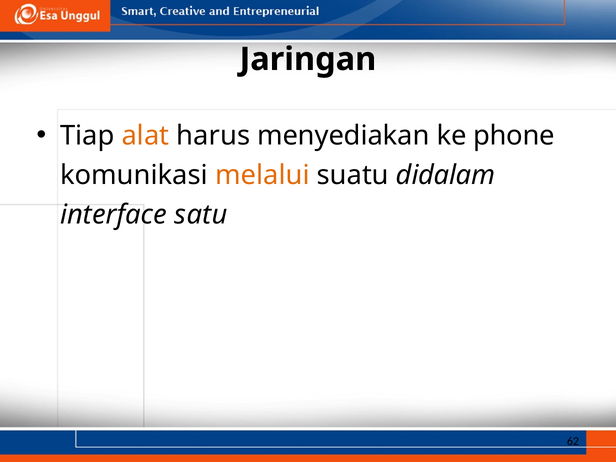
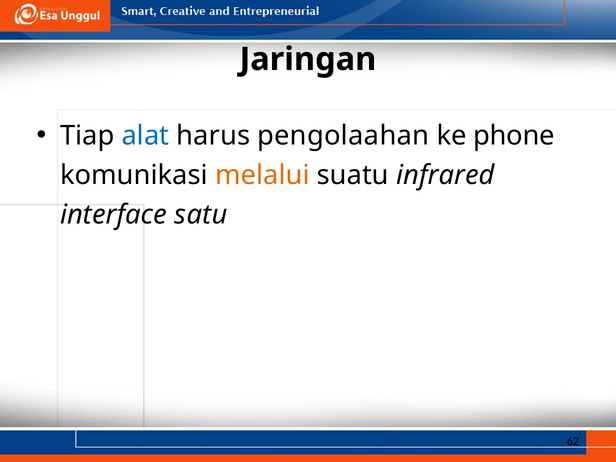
alat colour: orange -> blue (145, 136)
menyediakan: menyediakan -> pengolaahan (343, 136)
didalam: didalam -> infrared (445, 175)
